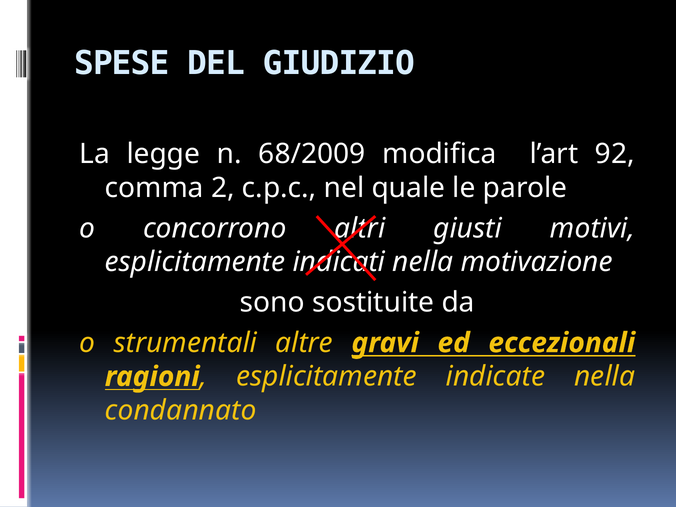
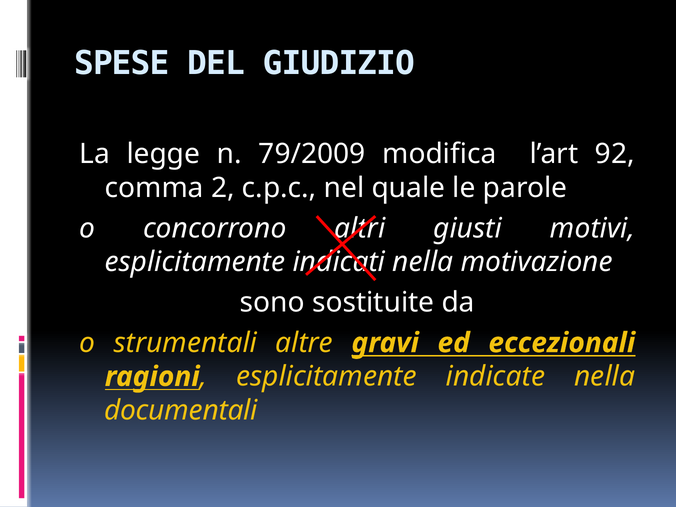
68/2009: 68/2009 -> 79/2009 (312, 154)
condannato: condannato -> documentali (181, 410)
